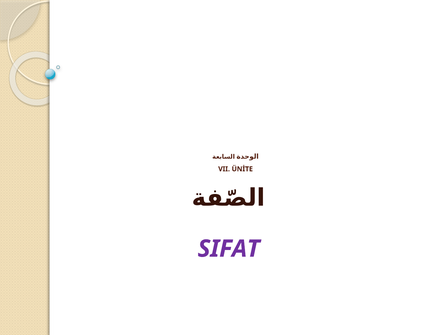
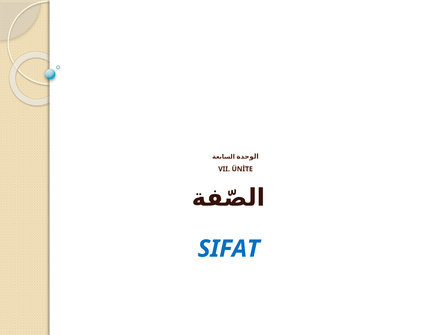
SIFAT colour: purple -> blue (229, 249)
